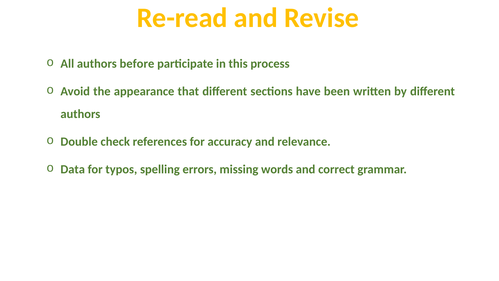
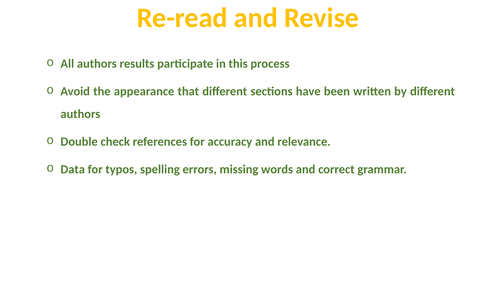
before: before -> results (137, 64)
